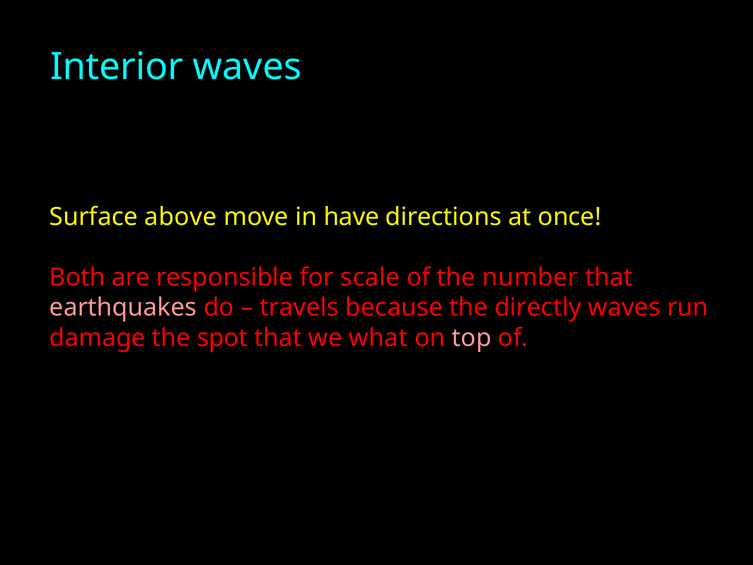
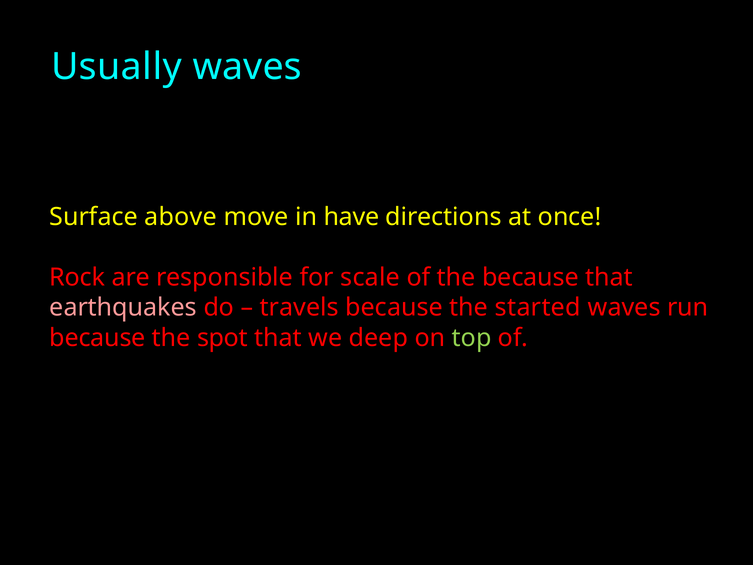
Interior: Interior -> Usually (116, 67)
Both: Both -> Rock (77, 277)
the number: number -> because (531, 277)
directly: directly -> started (538, 307)
damage: damage -> because (97, 338)
what: what -> deep (378, 338)
top colour: pink -> light green (472, 338)
